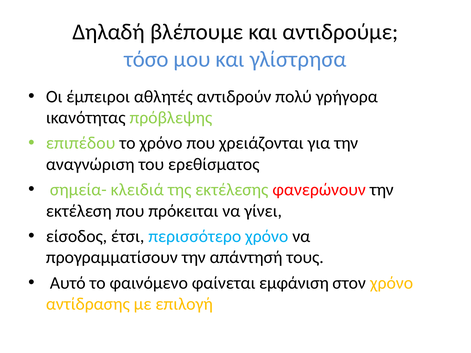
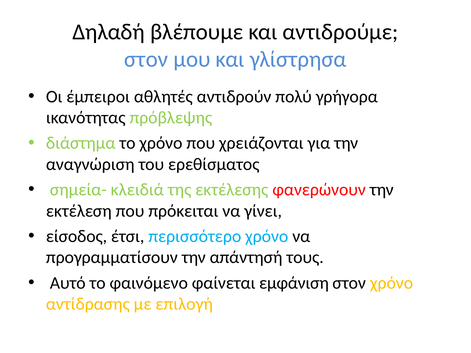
τόσο: τόσο -> στον (146, 59)
επιπέδου: επιπέδου -> διάστημα (81, 143)
